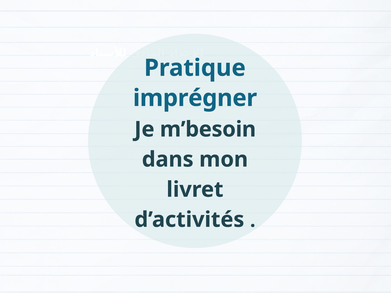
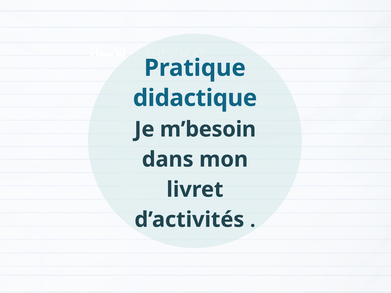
imprégner: imprégner -> didactique (195, 98)
